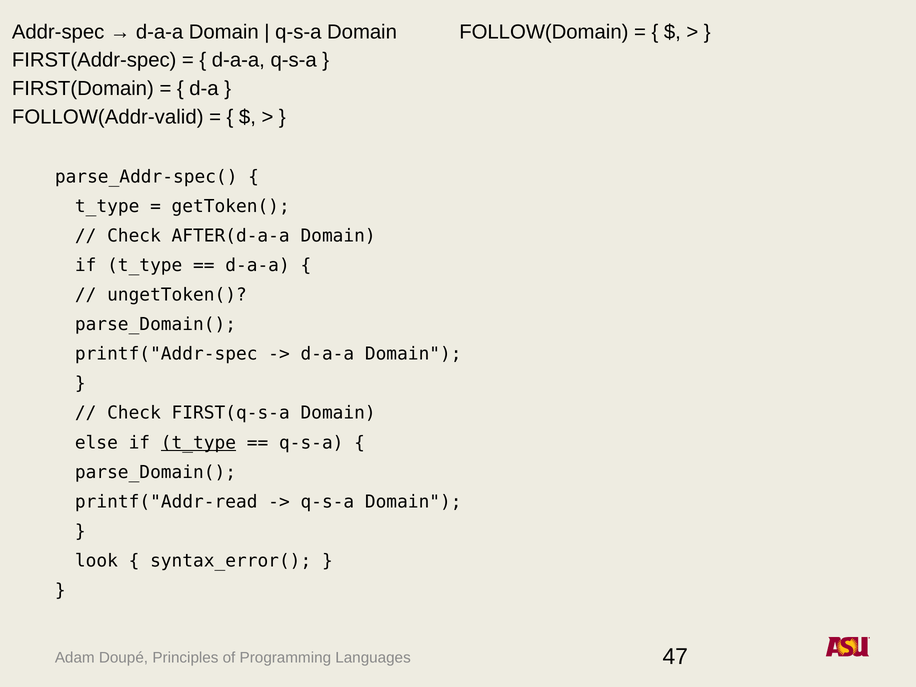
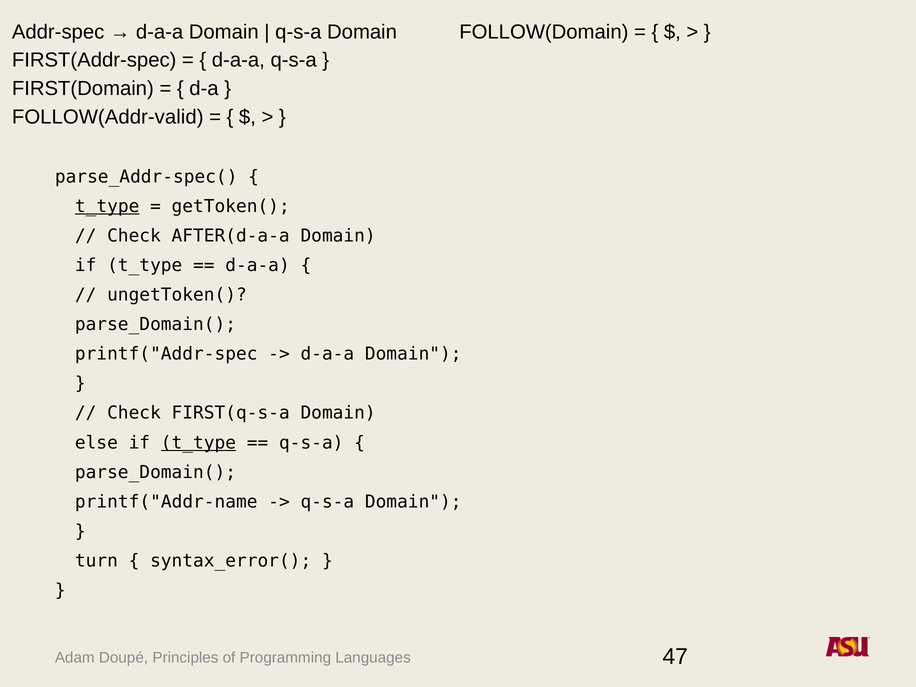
t_type underline: none -> present (107, 206)
printf("Addr-read: printf("Addr-read -> printf("Addr-name (166, 502)
look: look -> turn (96, 561)
